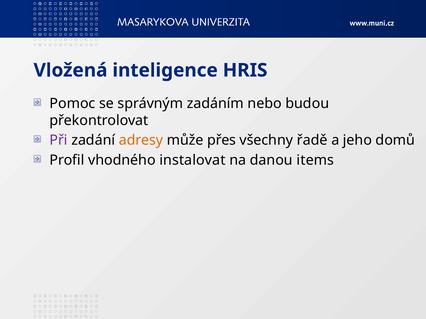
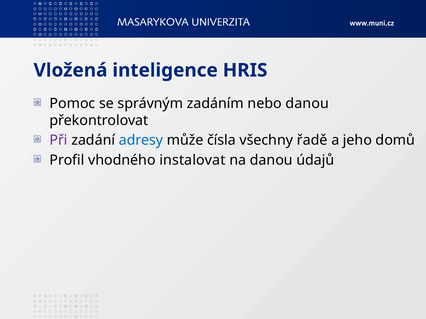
nebo budou: budou -> danou (307, 104)
adresy colour: orange -> blue (141, 140)
přes: přes -> čísla (222, 140)
items: items -> údajů (315, 160)
